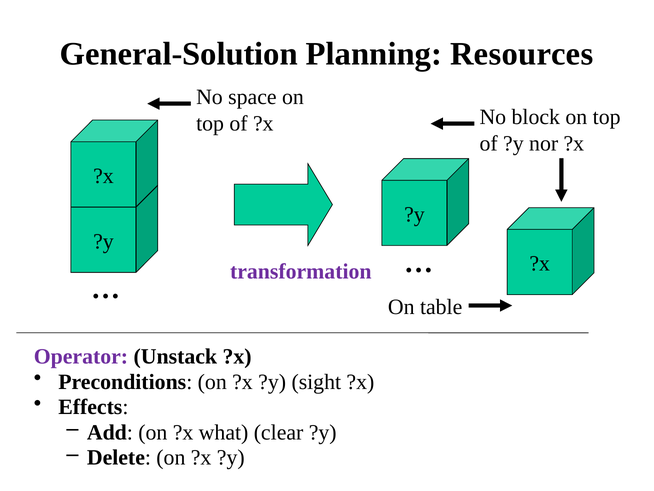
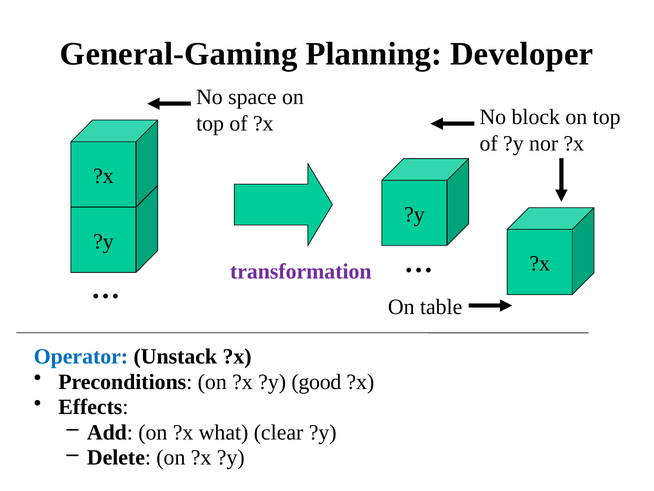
General-Solution: General-Solution -> General-Gaming (179, 54)
Resources: Resources -> Developer (522, 54)
Operator colour: purple -> blue (81, 356)
sight: sight -> good (316, 381)
